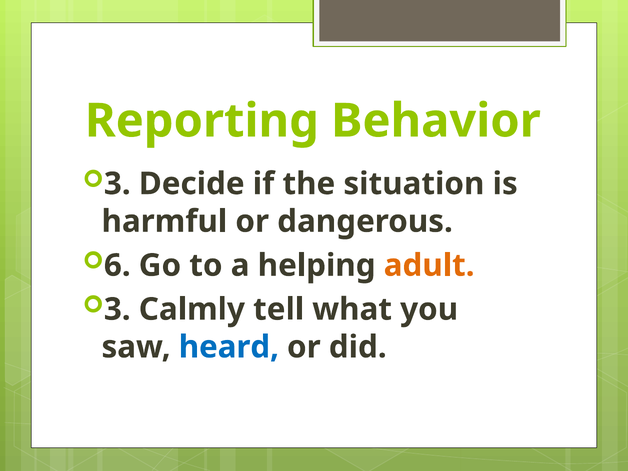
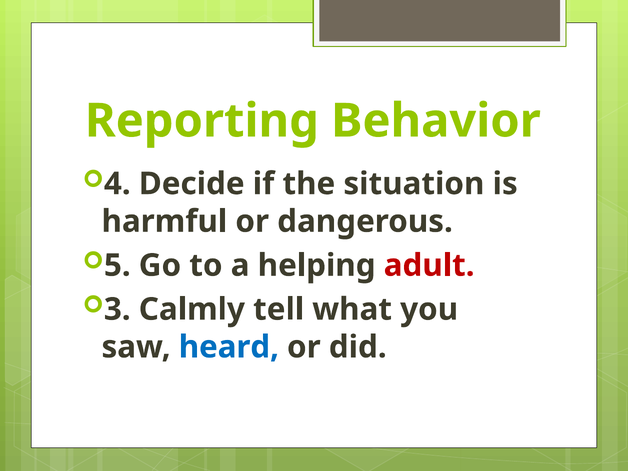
3: 3 -> 4 (117, 184)
6: 6 -> 5 (117, 265)
adult colour: orange -> red (429, 265)
